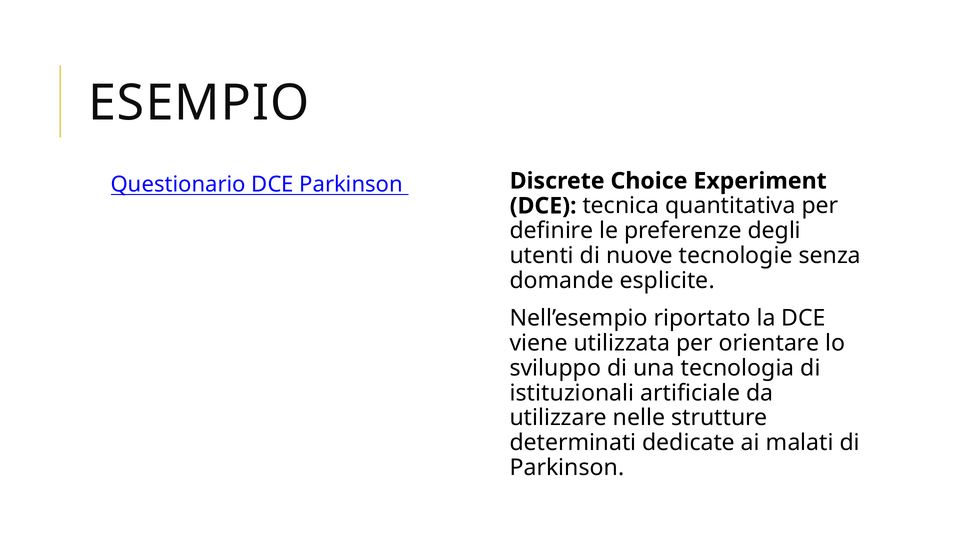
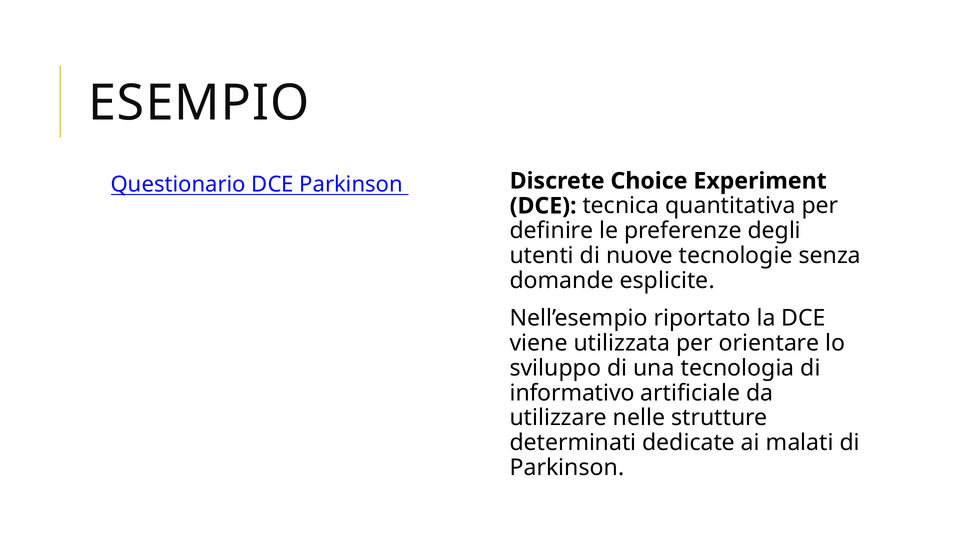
istituzionali: istituzionali -> informativo (572, 393)
